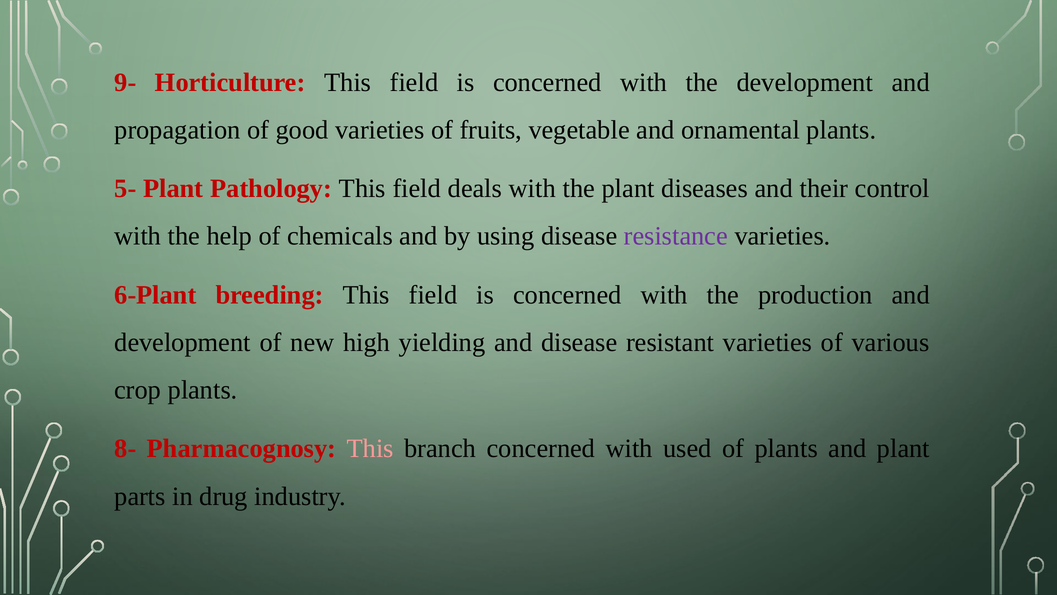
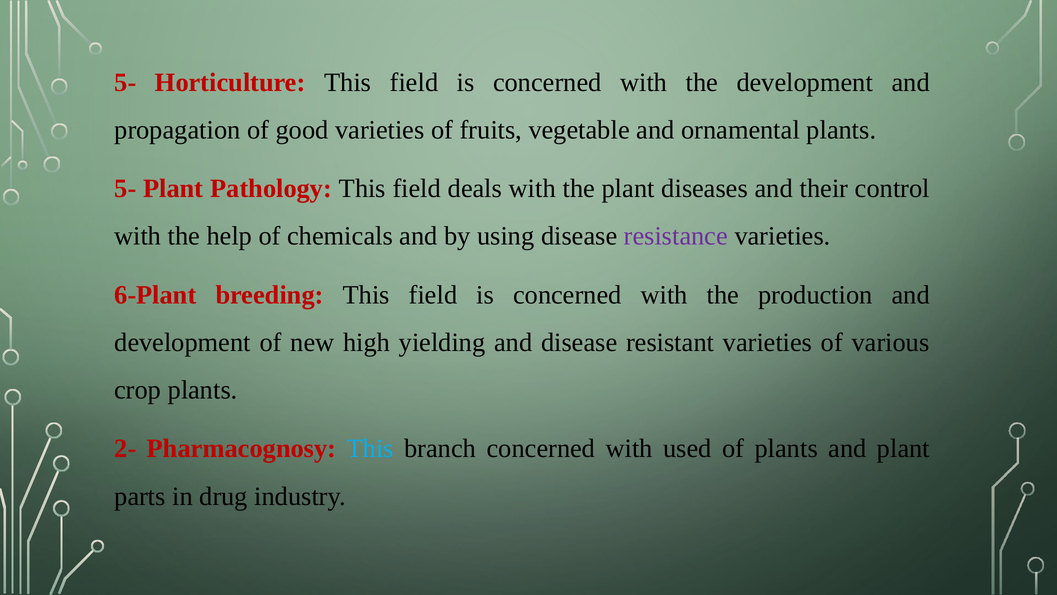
9-: 9- -> 5- (125, 82)
8-: 8- -> 2- (125, 448)
This colour: pink -> light blue (370, 448)
